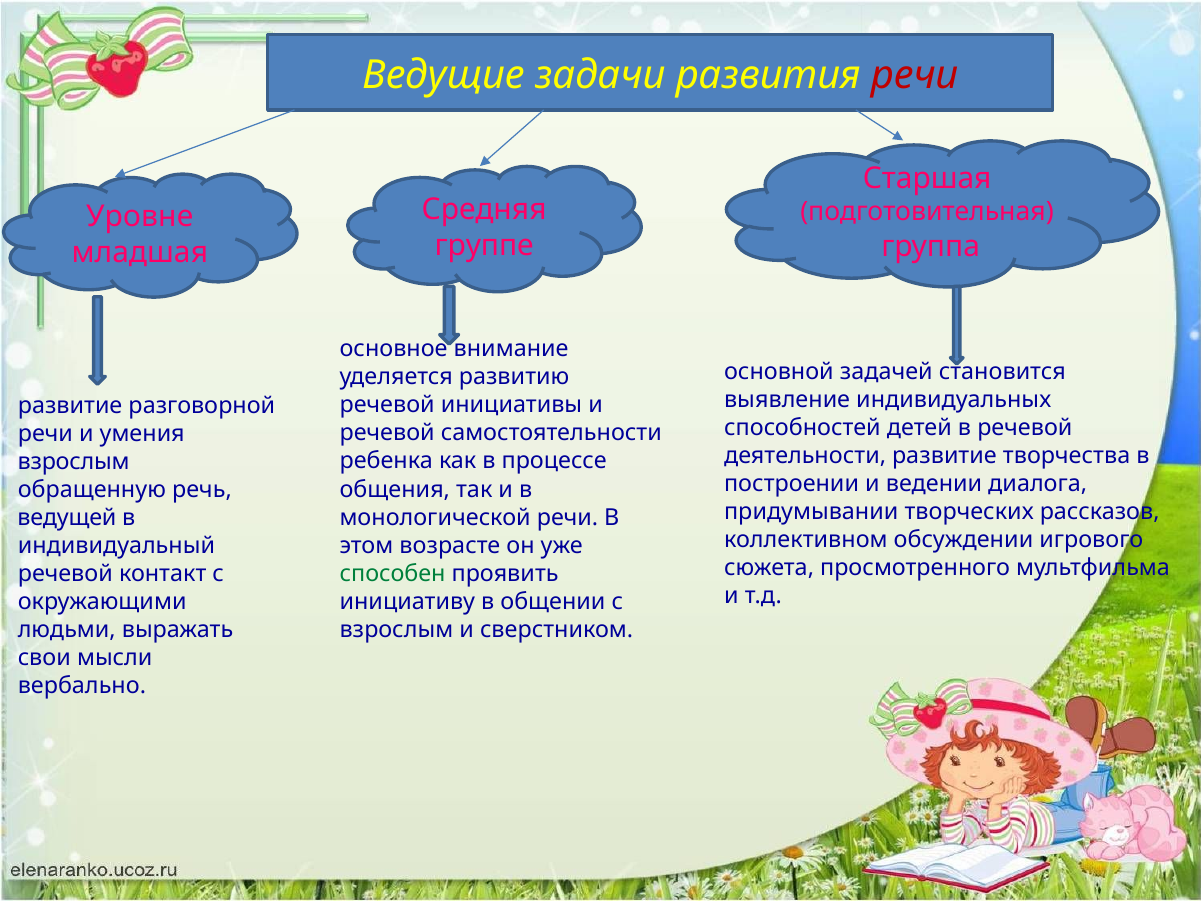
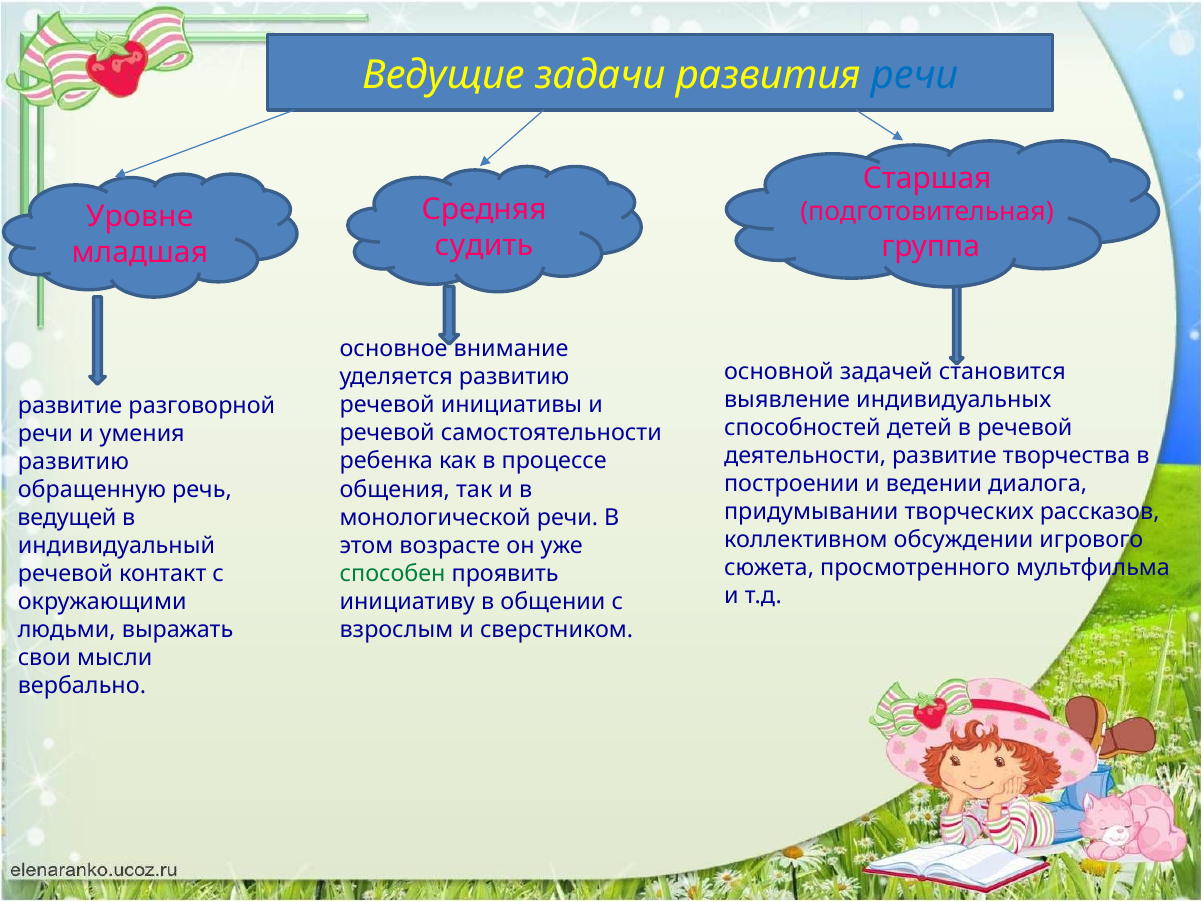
речи colour: red -> blue (915, 75)
группе: группе -> судить (484, 246)
взрослым: взрослым -> развитию (73, 462)
